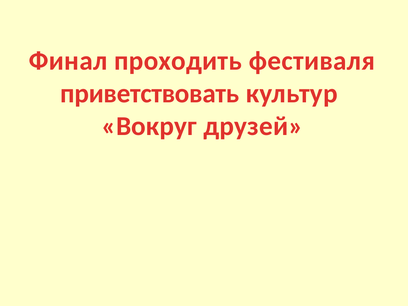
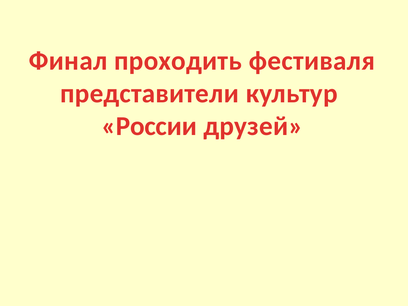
приветствовать: приветствовать -> представители (149, 93)
Вокруг: Вокруг -> России (149, 126)
